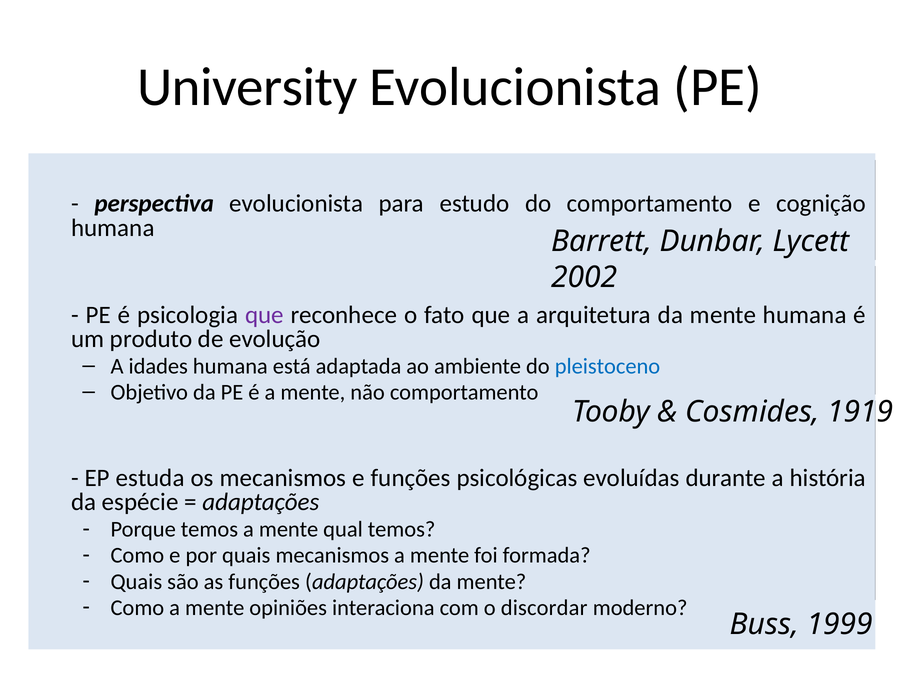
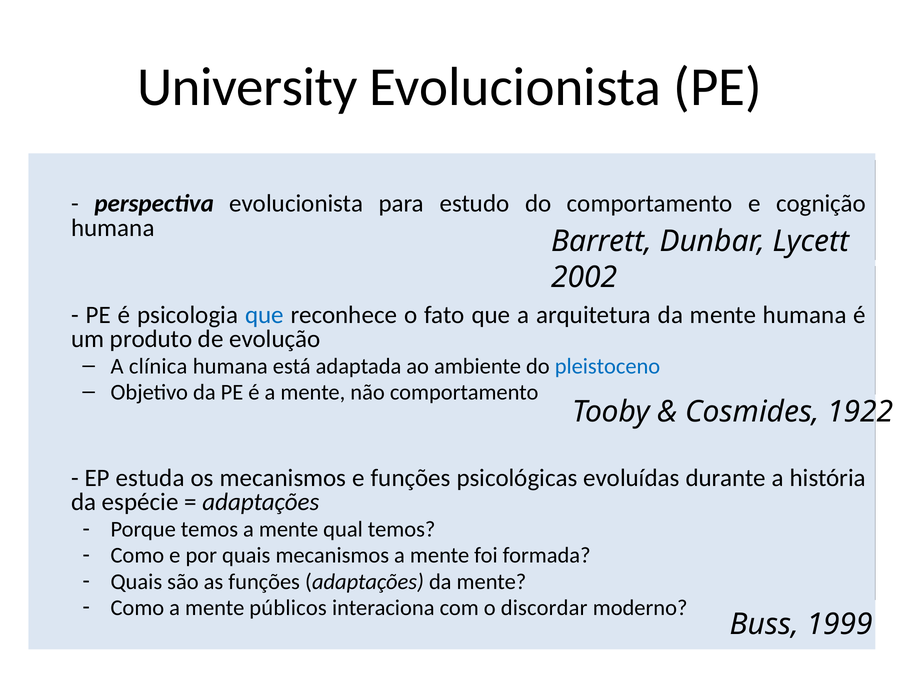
que colour: purple -> blue (264, 315)
idades: idades -> clínica (158, 366)
1919: 1919 -> 1922 (860, 412)
opiniões: opiniões -> públicos (288, 608)
